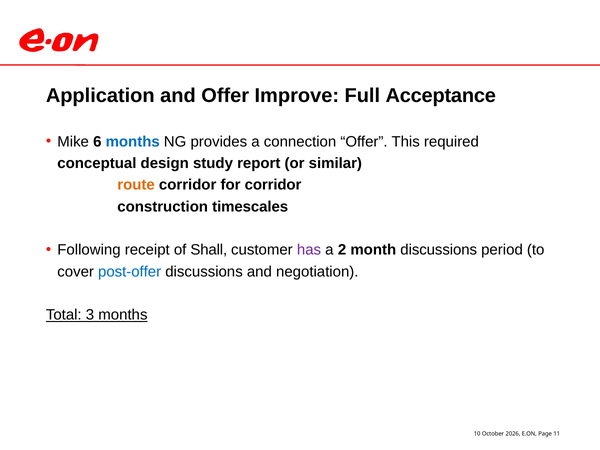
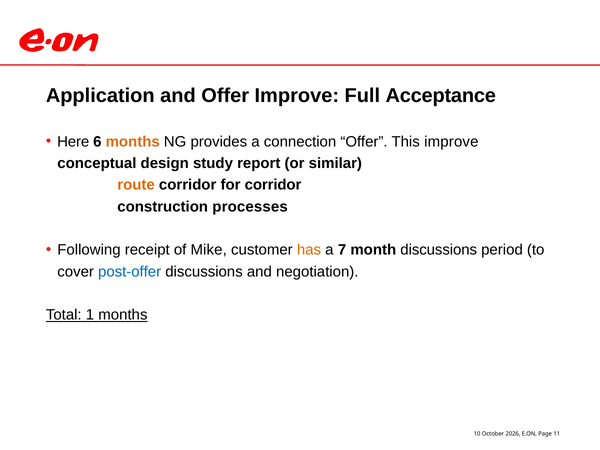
Mike: Mike -> Here (73, 142)
months colour: blue -> orange (133, 142)
This required: required -> improve (451, 142)
timescales: timescales -> processes (250, 207)
Shall: Shall -> Mike (209, 250)
has colour: purple -> orange (309, 250)
2: 2 -> 7 (342, 250)
3: 3 -> 1 (90, 315)
